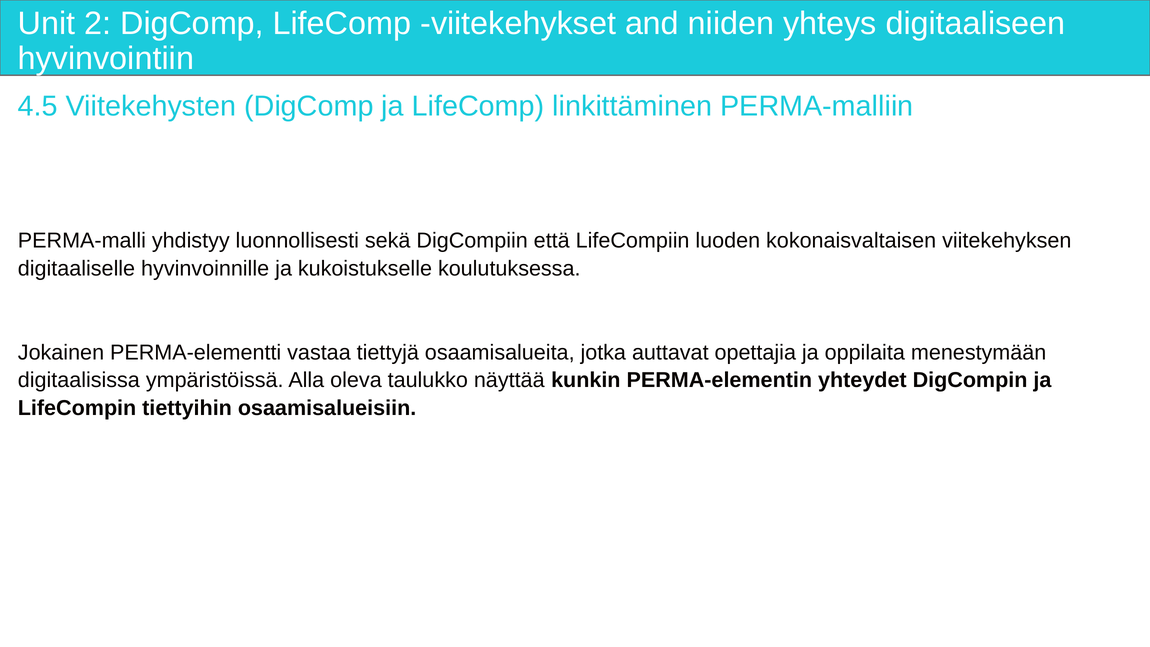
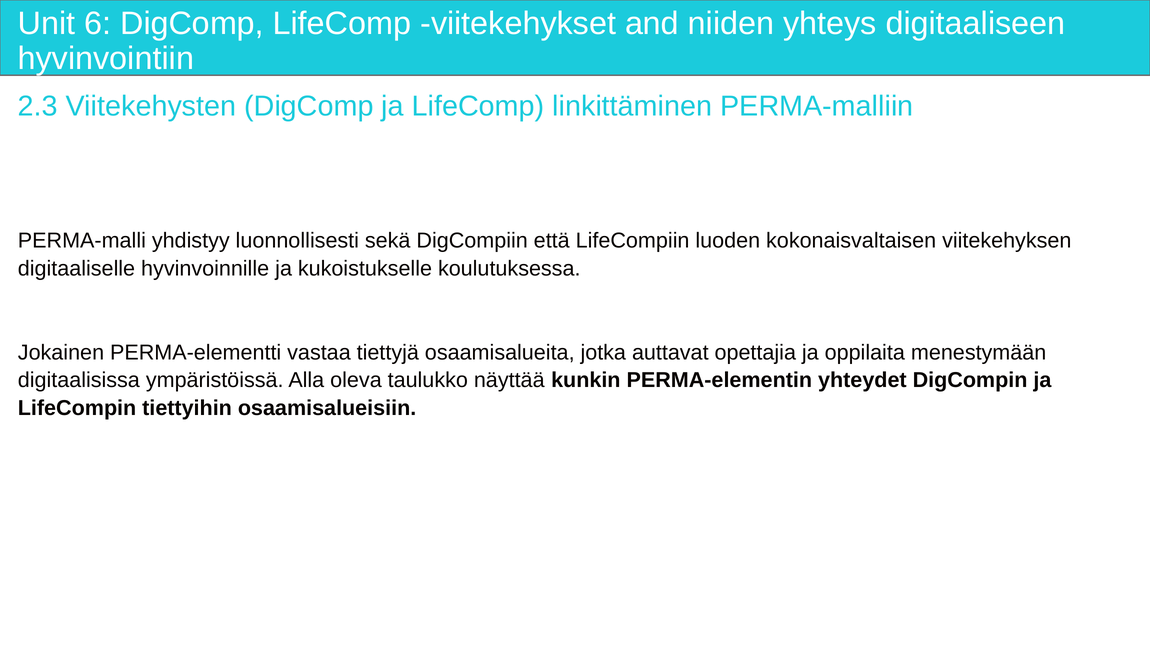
2: 2 -> 6 (98, 24)
4.5: 4.5 -> 2.3 (38, 106)
